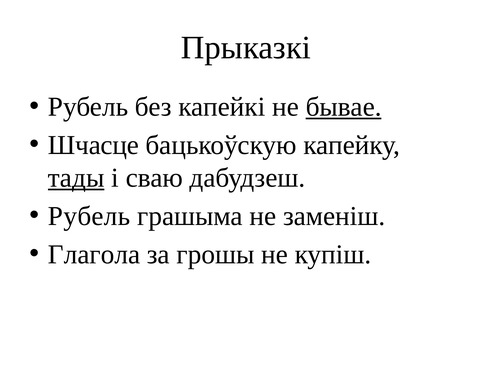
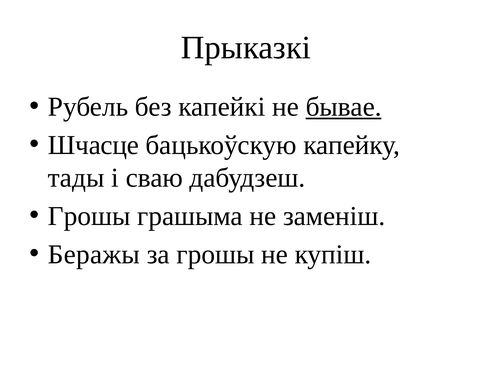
тады underline: present -> none (76, 178)
Рубель: Рубель -> Грошы (89, 216)
Глагола: Глагола -> Беражы (94, 254)
